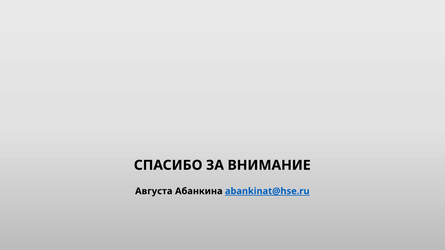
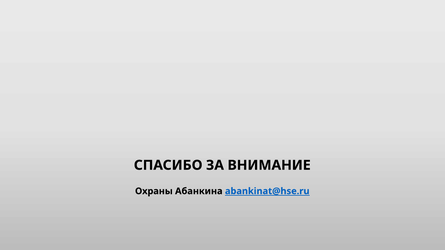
Августа: Августа -> Охраны (154, 191)
